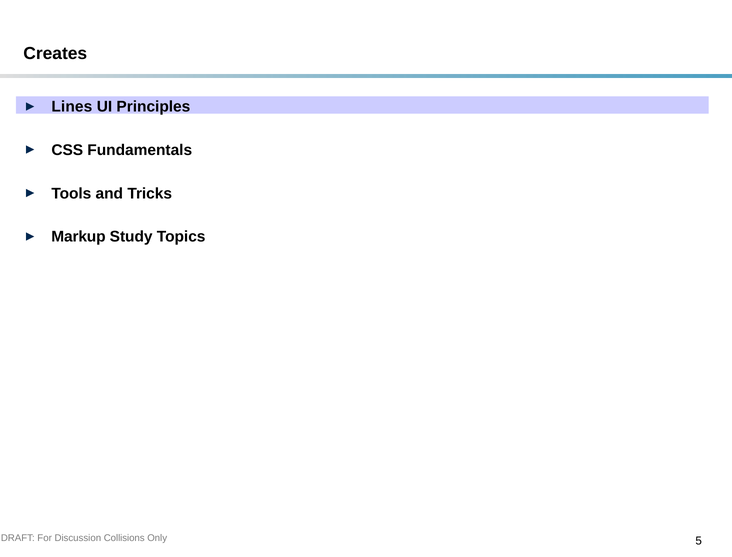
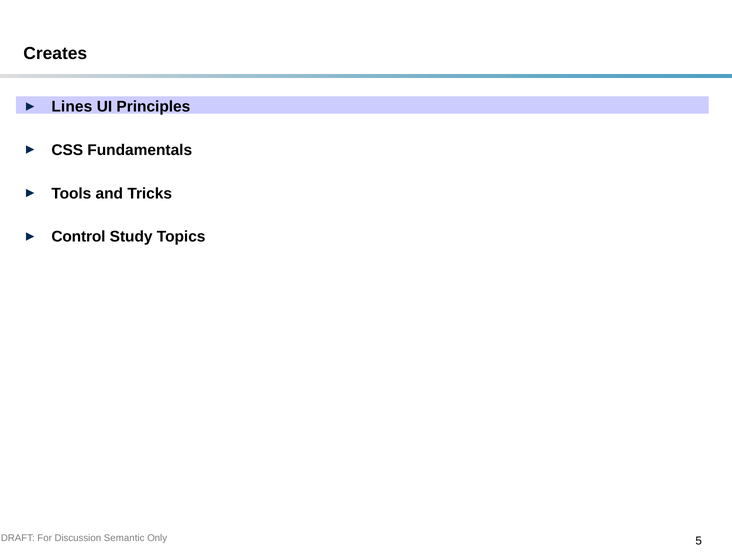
Markup: Markup -> Control (78, 237)
Collisions: Collisions -> Semantic (124, 539)
